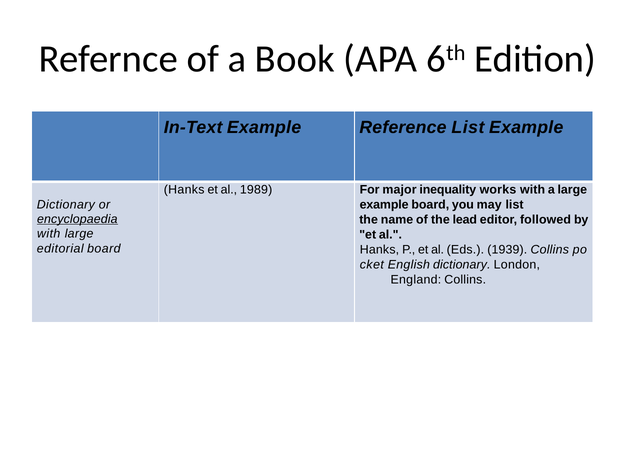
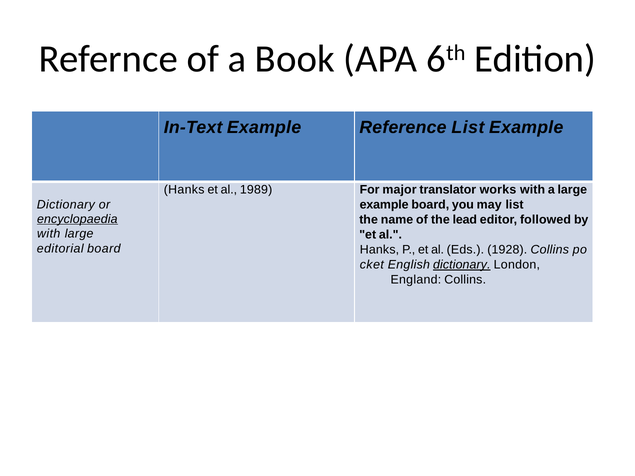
inequality: inequality -> translator (448, 190)
1939: 1939 -> 1928 (507, 250)
dictionary underline: none -> present (462, 265)
